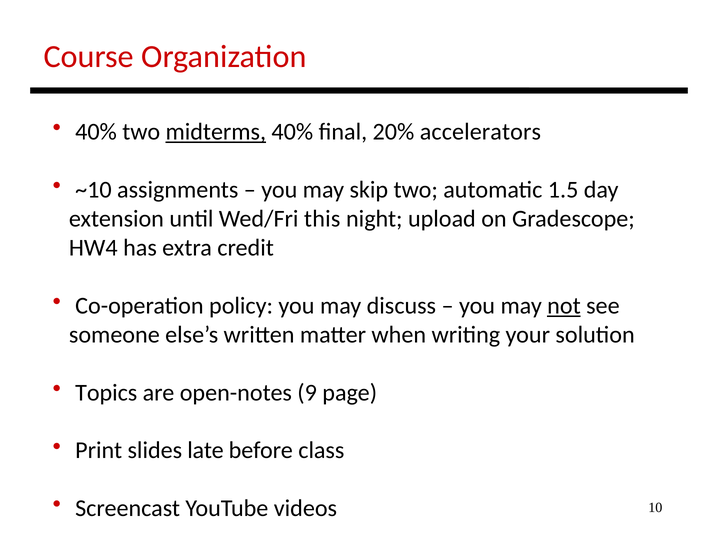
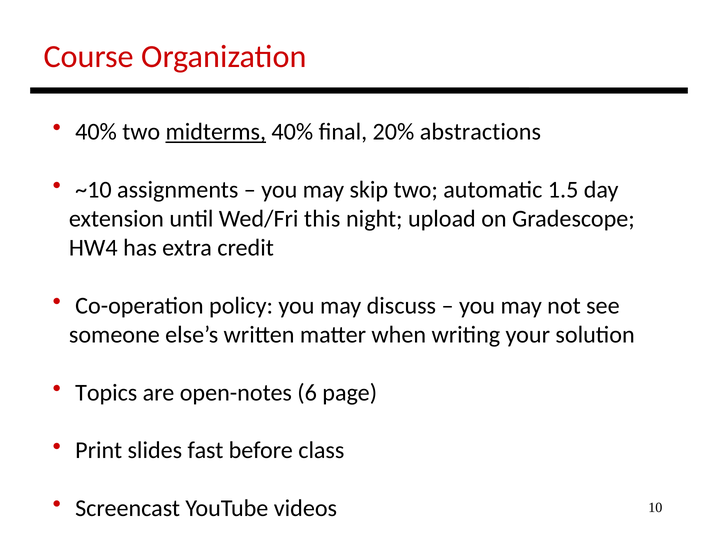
accelerators: accelerators -> abstractions (480, 132)
not underline: present -> none (564, 306)
9: 9 -> 6 (307, 393)
late: late -> fast (205, 451)
